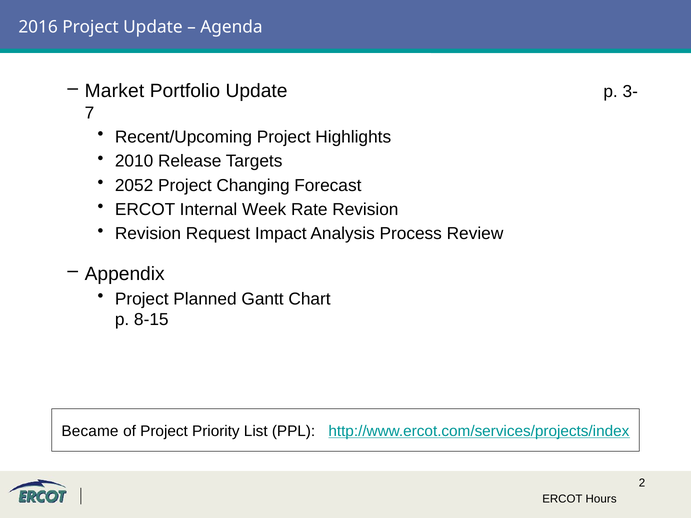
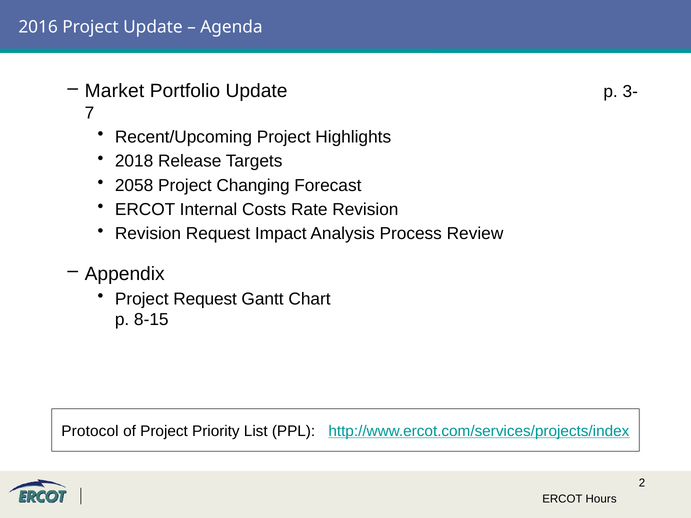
2010: 2010 -> 2018 (134, 161)
2052: 2052 -> 2058 (134, 185)
Week: Week -> Costs (264, 210)
Project Planned: Planned -> Request (205, 299)
Became: Became -> Protocol (90, 431)
